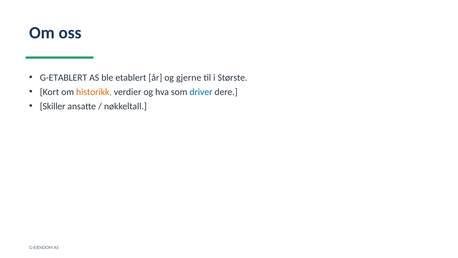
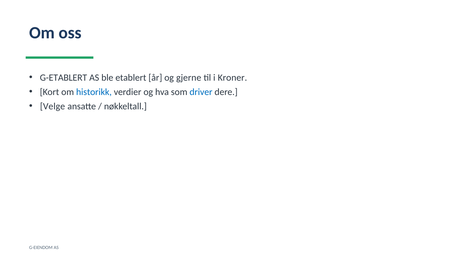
Største: Største -> Kroner (232, 78)
historikk colour: orange -> blue (94, 92)
Skiller: Skiller -> Velge (53, 106)
